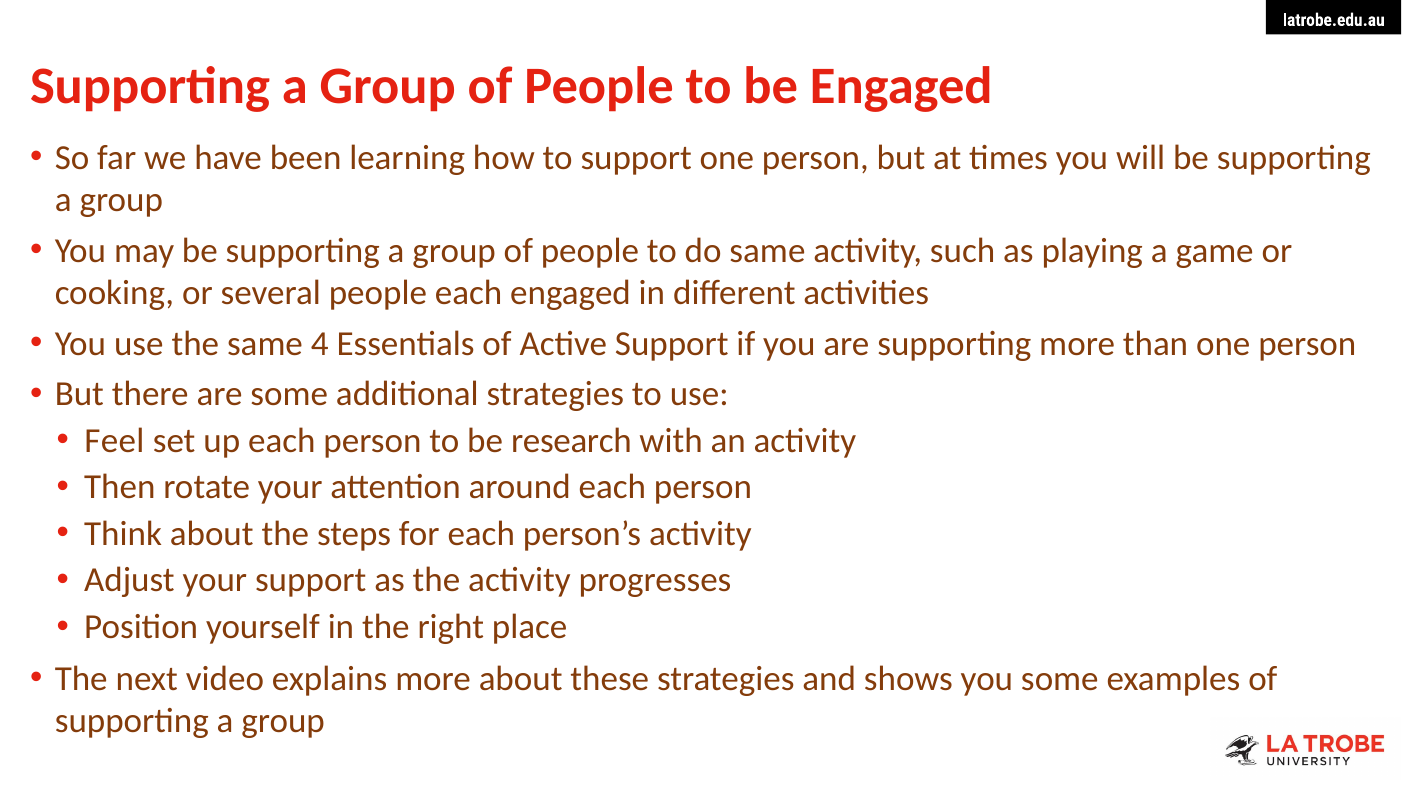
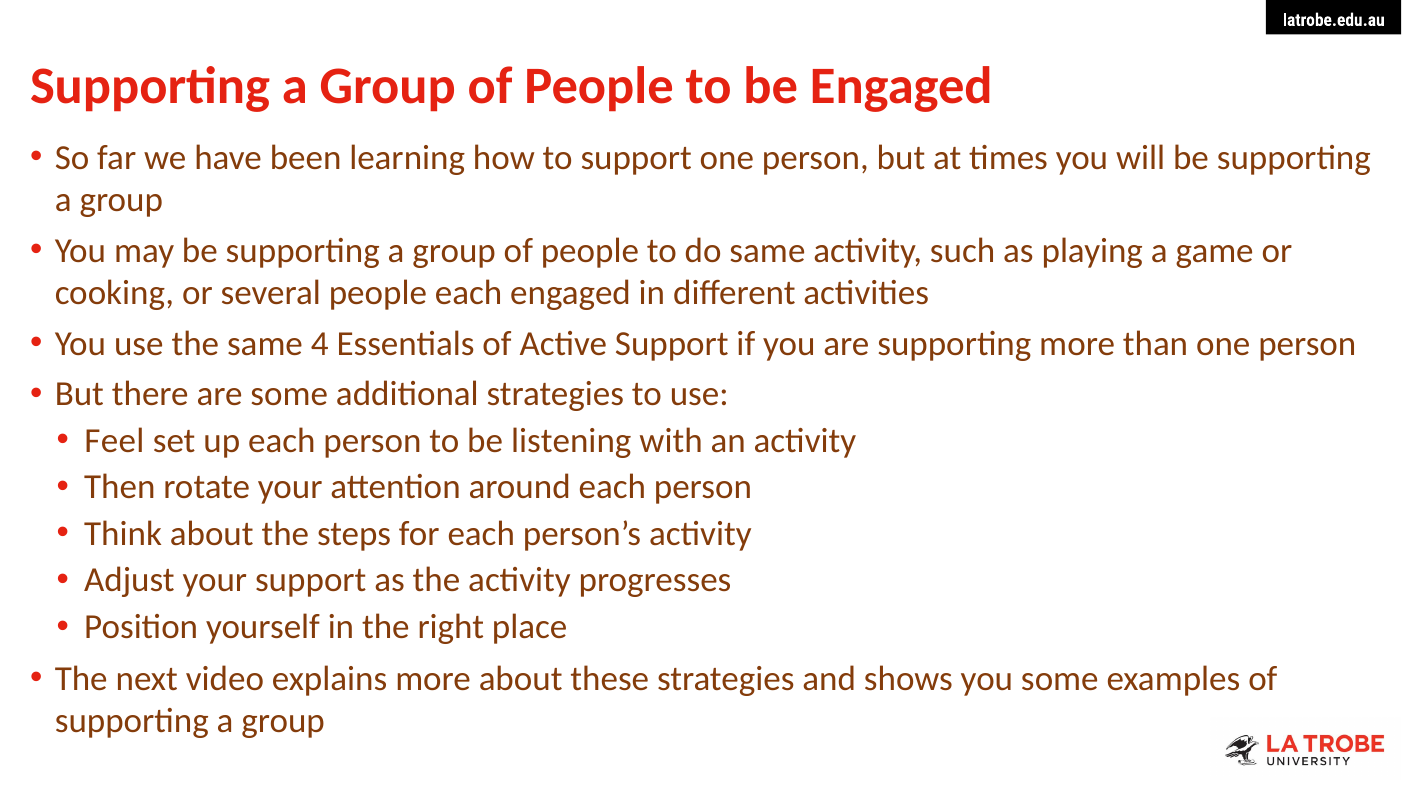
research: research -> listening (571, 440)
